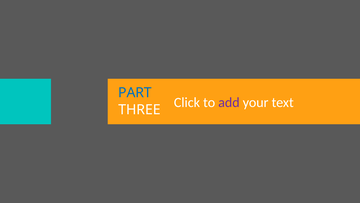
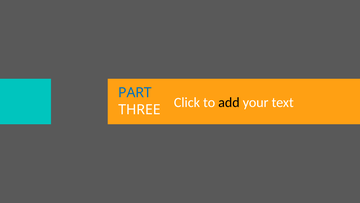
add colour: purple -> black (229, 102)
